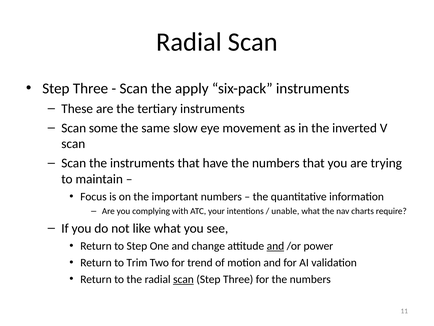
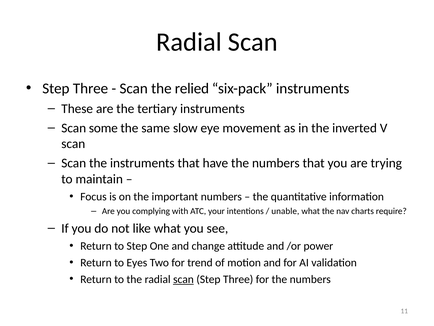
apply: apply -> relied (192, 88)
and underline: present -> none (275, 246)
Trim: Trim -> Eyes (137, 262)
